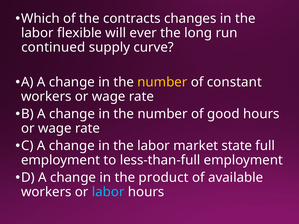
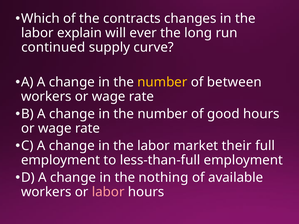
flexible: flexible -> explain (80, 33)
constant: constant -> between (234, 82)
state: state -> their (237, 146)
product: product -> nothing (164, 178)
labor colour: light blue -> pink (108, 192)
